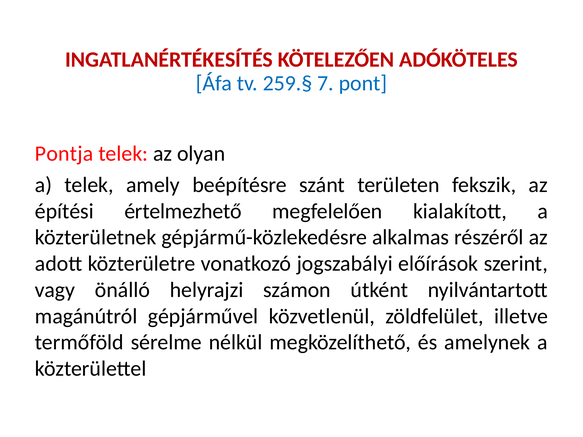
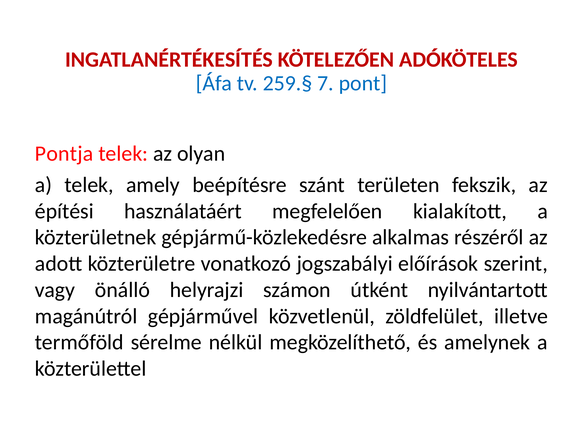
értelmezhető: értelmezhető -> használatáért (183, 211)
